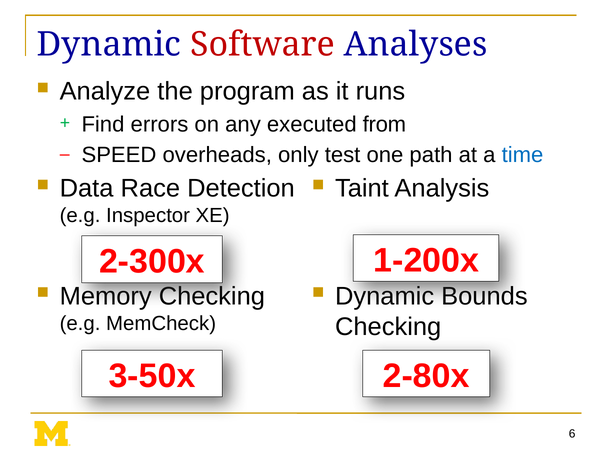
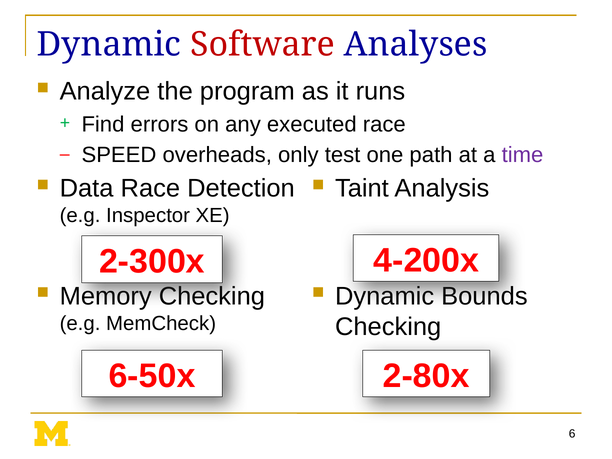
executed from: from -> race (384, 124)
time colour: blue -> purple (523, 155)
1-200x: 1-200x -> 4-200x (426, 260)
3-50x: 3-50x -> 6-50x (152, 376)
